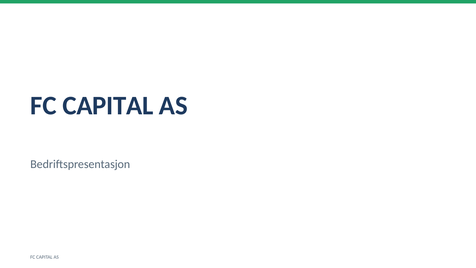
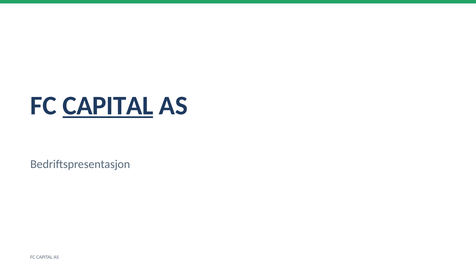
CAPITAL underline: none -> present (108, 106)
